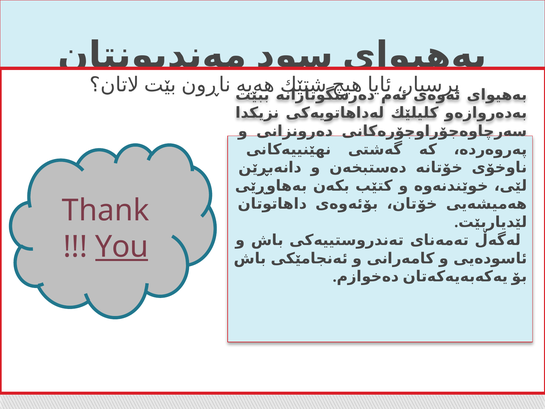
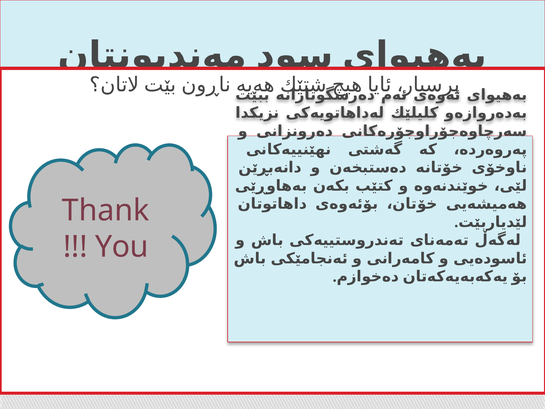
You underline: present -> none (122, 247)
